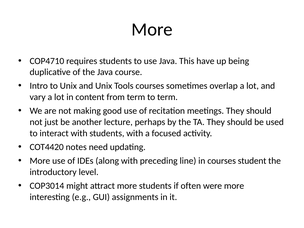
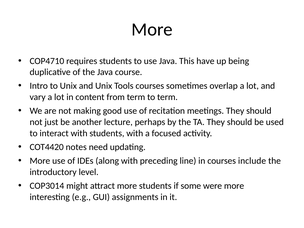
student: student -> include (252, 161)
often: often -> some (191, 186)
